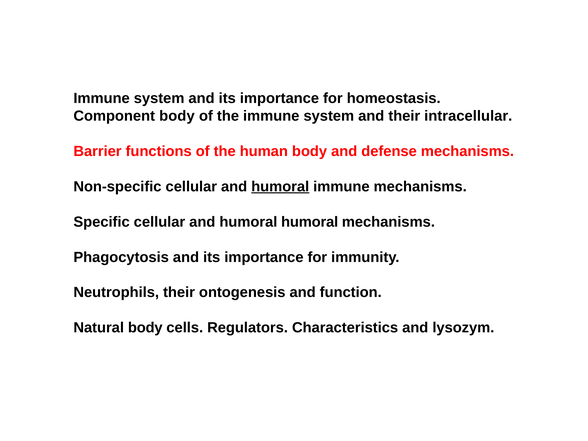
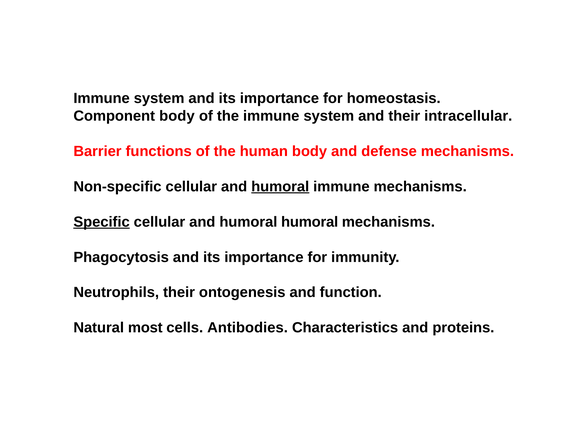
Specific underline: none -> present (102, 222)
Natural body: body -> most (145, 328)
Regulators: Regulators -> Antibodies (248, 328)
lysozym: lysozym -> proteins (463, 328)
